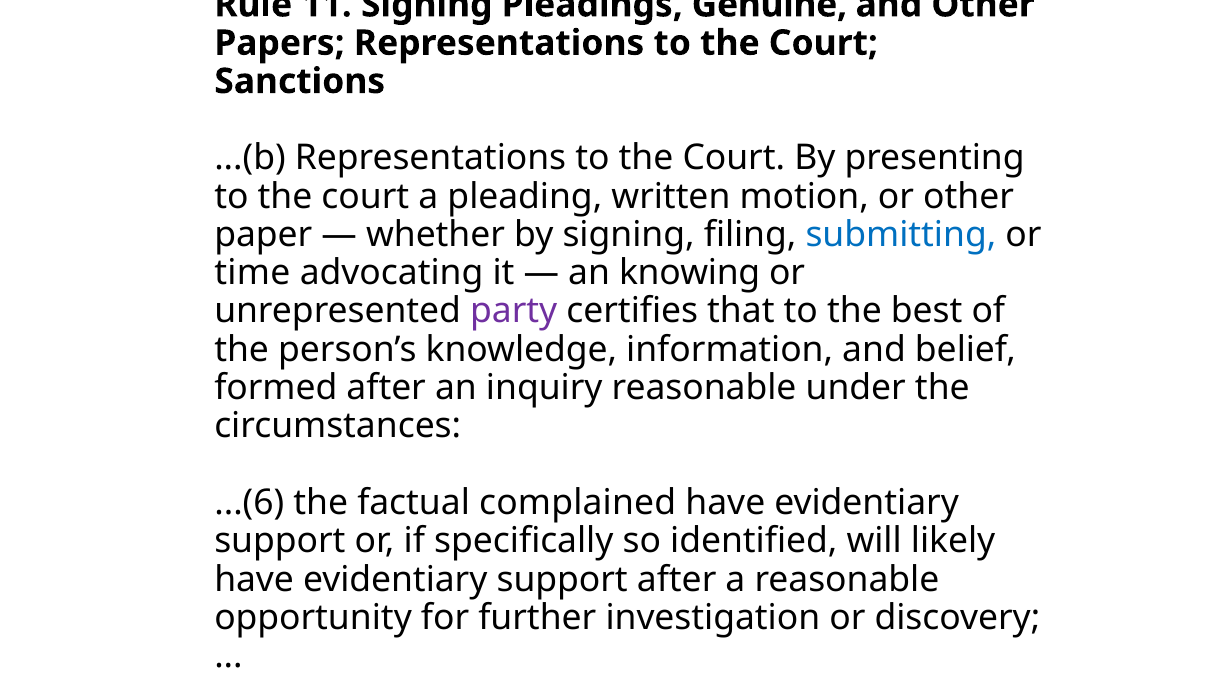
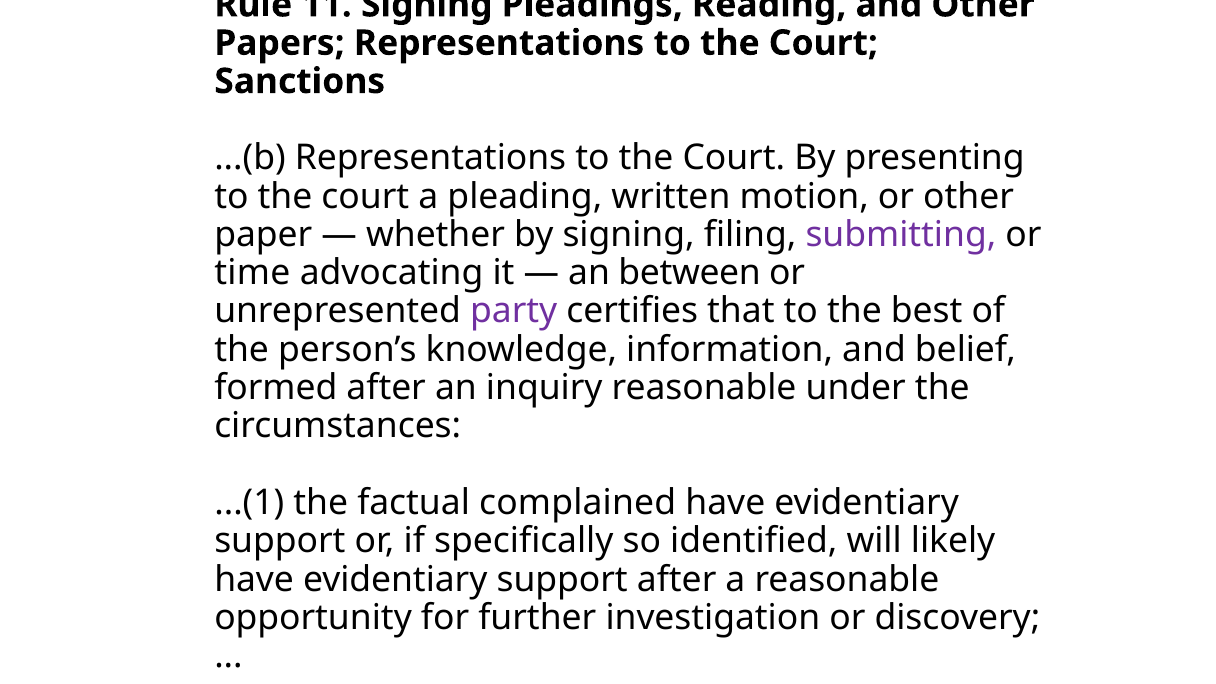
Genuine: Genuine -> Reading (769, 5)
submitting colour: blue -> purple (901, 235)
knowing: knowing -> between (690, 273)
...(6: ...(6 -> ...(1 (249, 503)
